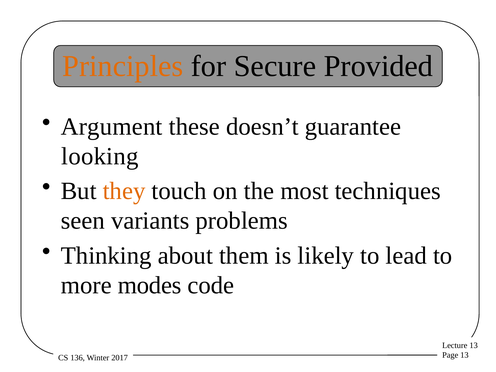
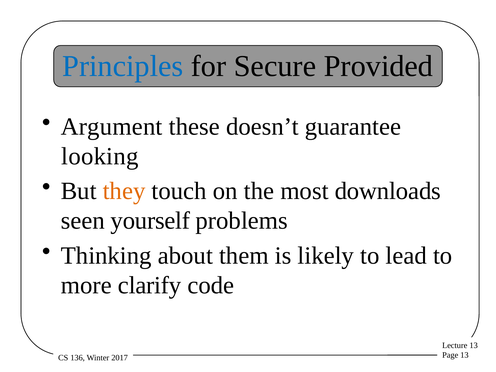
Principles colour: orange -> blue (123, 66)
techniques: techniques -> downloads (388, 191)
variants: variants -> yourself (150, 221)
modes: modes -> clarify (150, 285)
